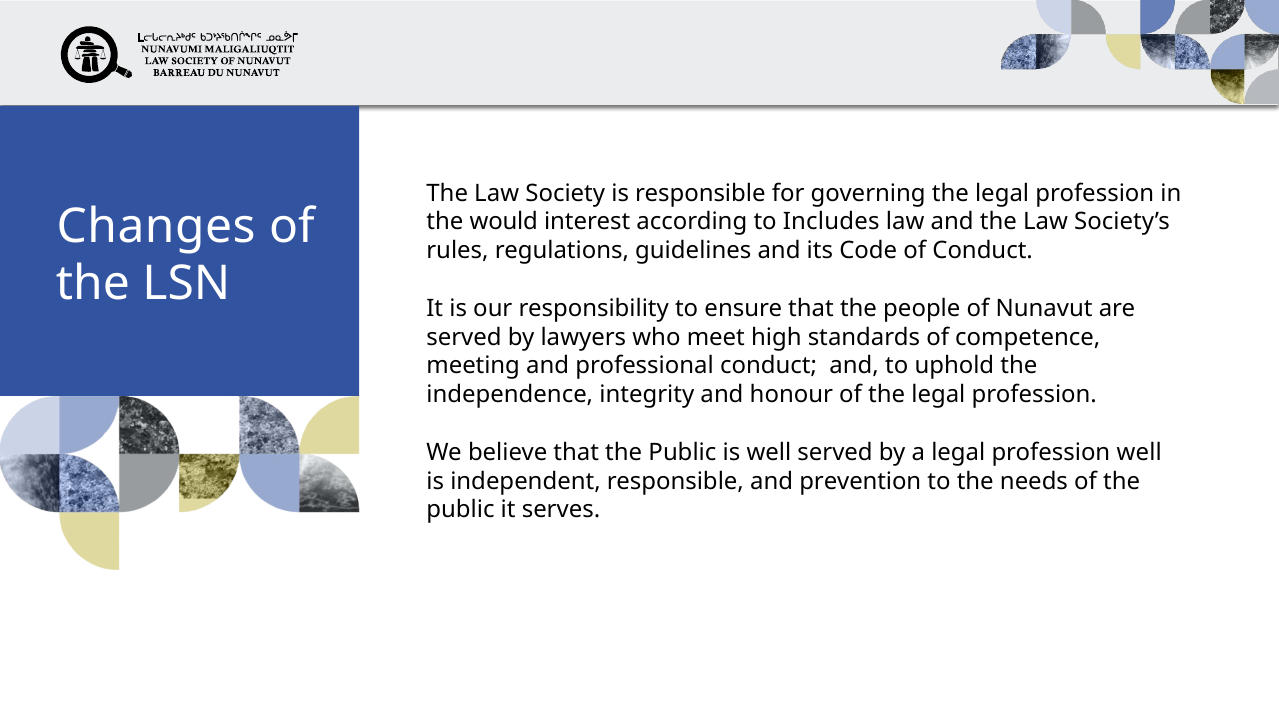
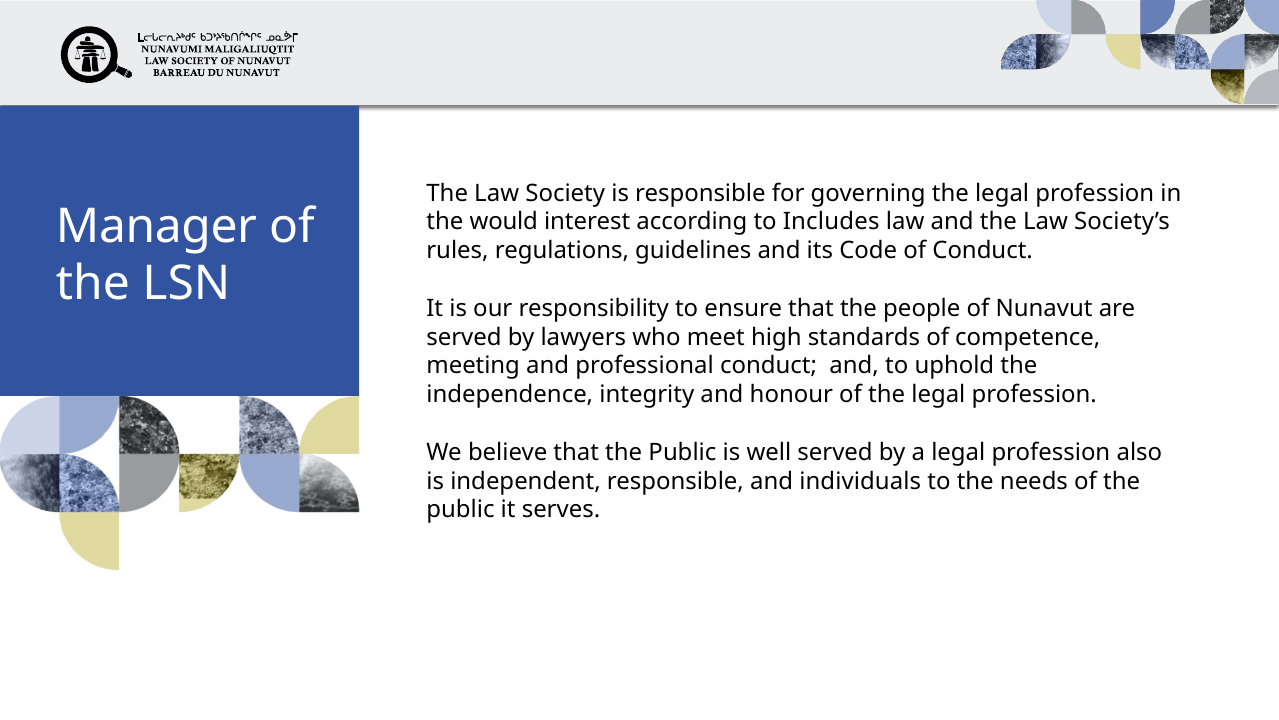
Changes: Changes -> Manager (156, 226)
profession well: well -> also (1139, 452)
prevention: prevention -> individuals (860, 481)
